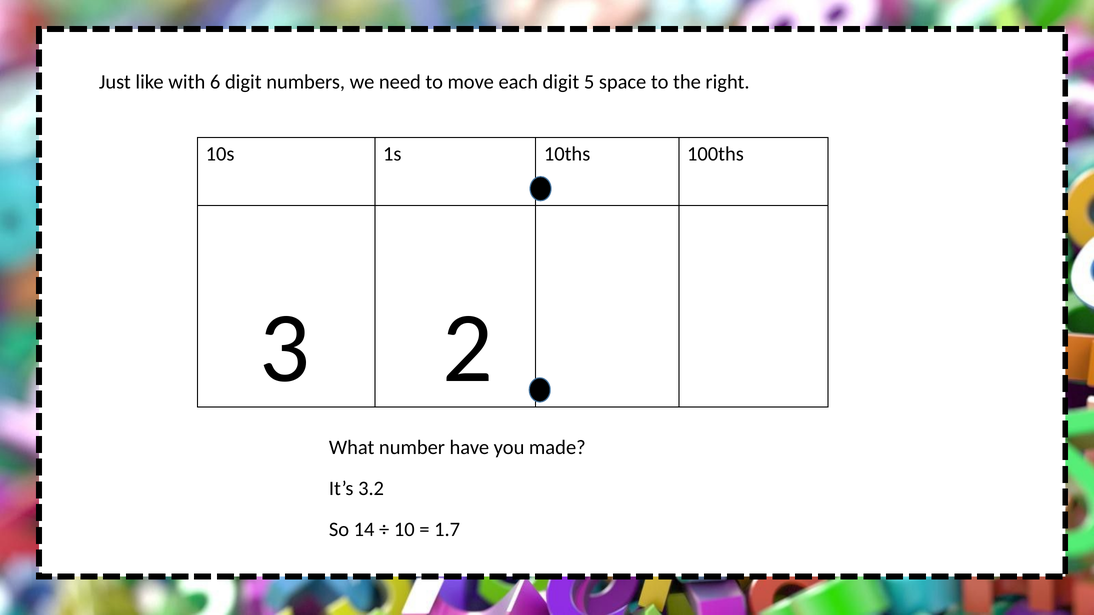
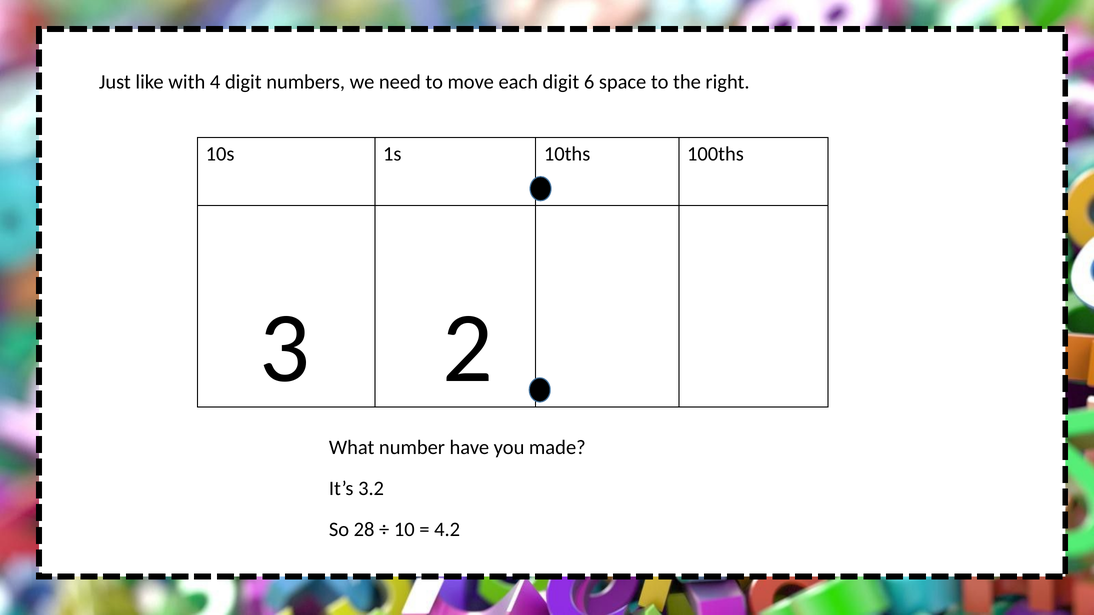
6: 6 -> 4 (215, 82)
5: 5 -> 6 (589, 82)
14: 14 -> 28 (364, 530)
1.7: 1.7 -> 4.2 (447, 530)
